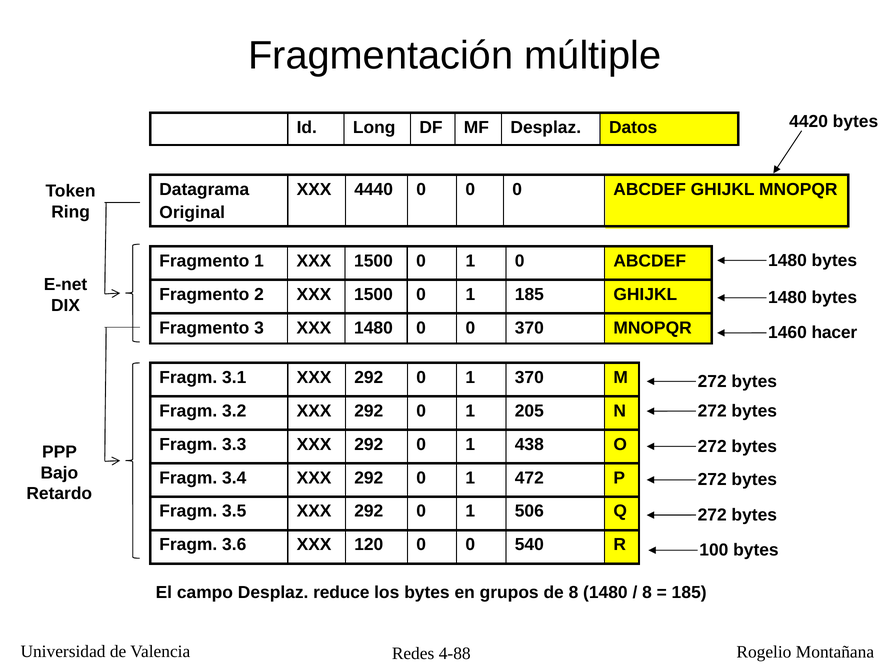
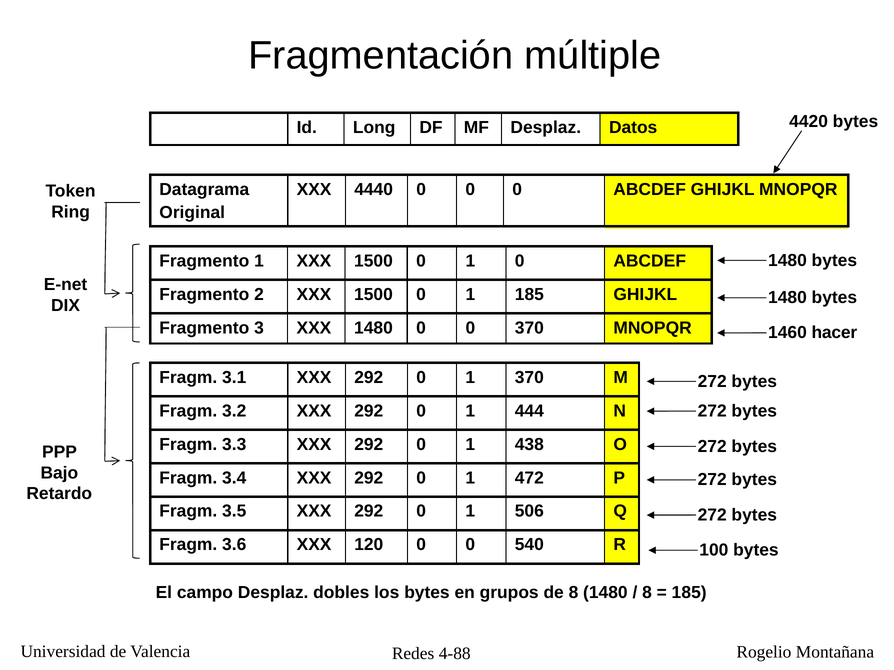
205: 205 -> 444 (529, 411)
reduce: reduce -> dobles (341, 593)
